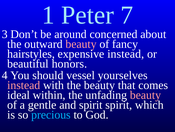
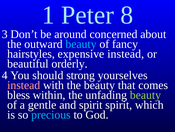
7: 7 -> 8 (127, 15)
beauty colour: pink -> light blue (81, 44)
honors: honors -> orderly (70, 63)
vessel: vessel -> strong (81, 75)
ideal: ideal -> bless (19, 95)
beauty colour: pink -> light green (145, 95)
